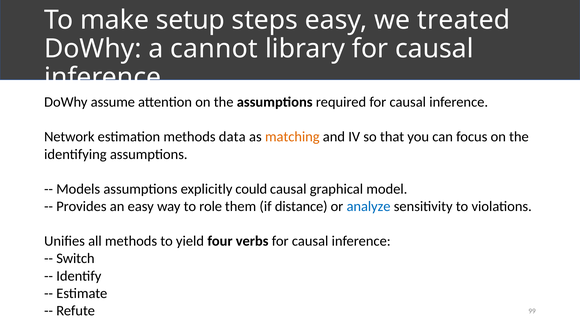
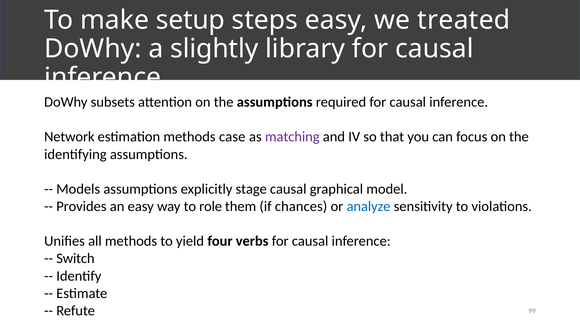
cannot: cannot -> slightly (214, 49)
assume: assume -> subsets (113, 102)
data: data -> case (232, 137)
matching colour: orange -> purple (292, 137)
could: could -> stage (251, 189)
distance: distance -> chances (301, 207)
